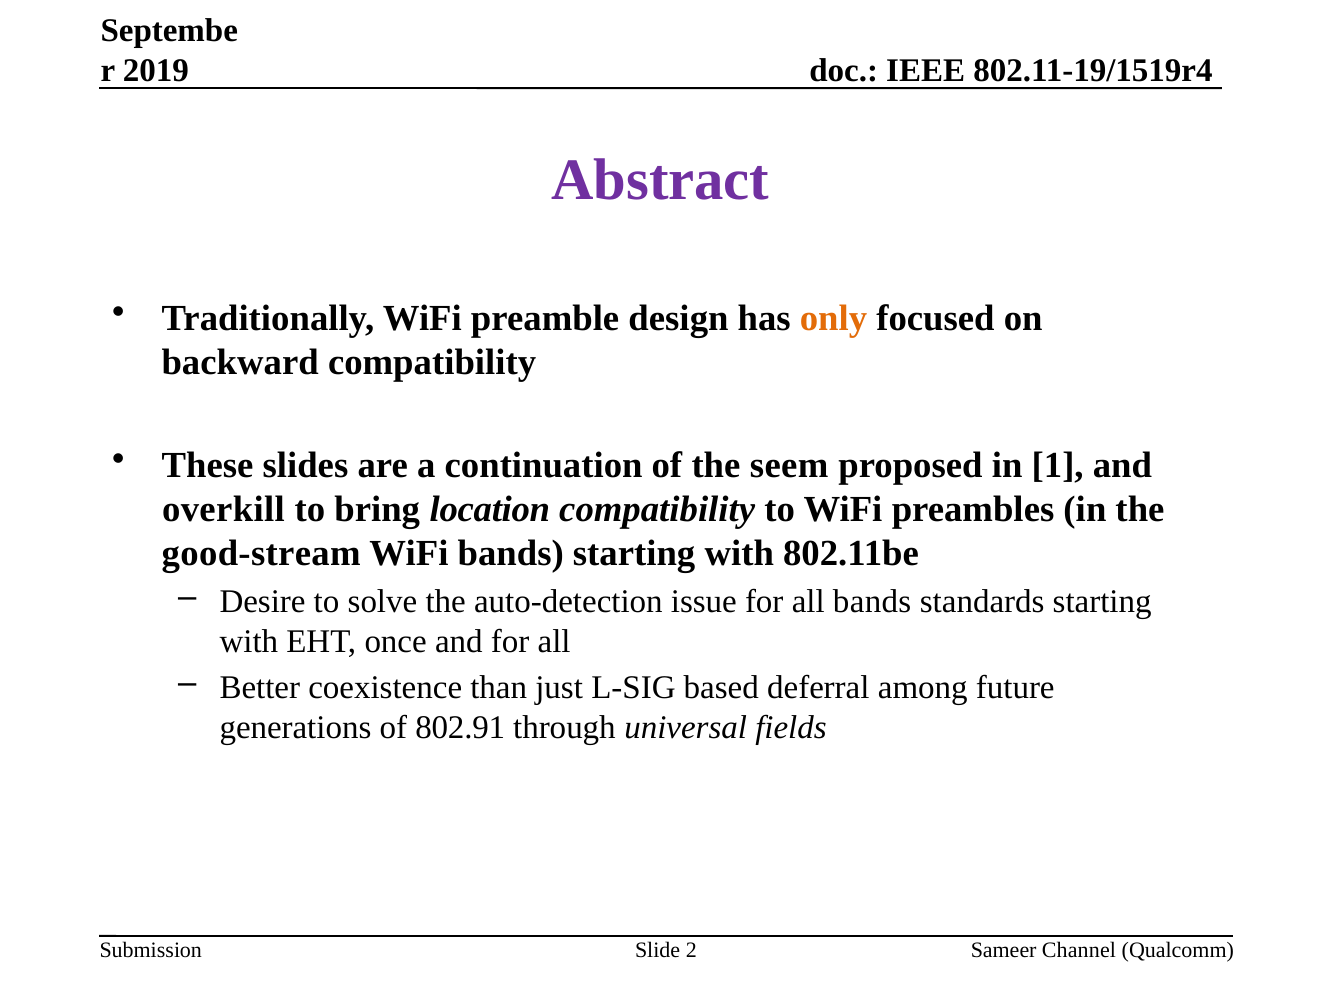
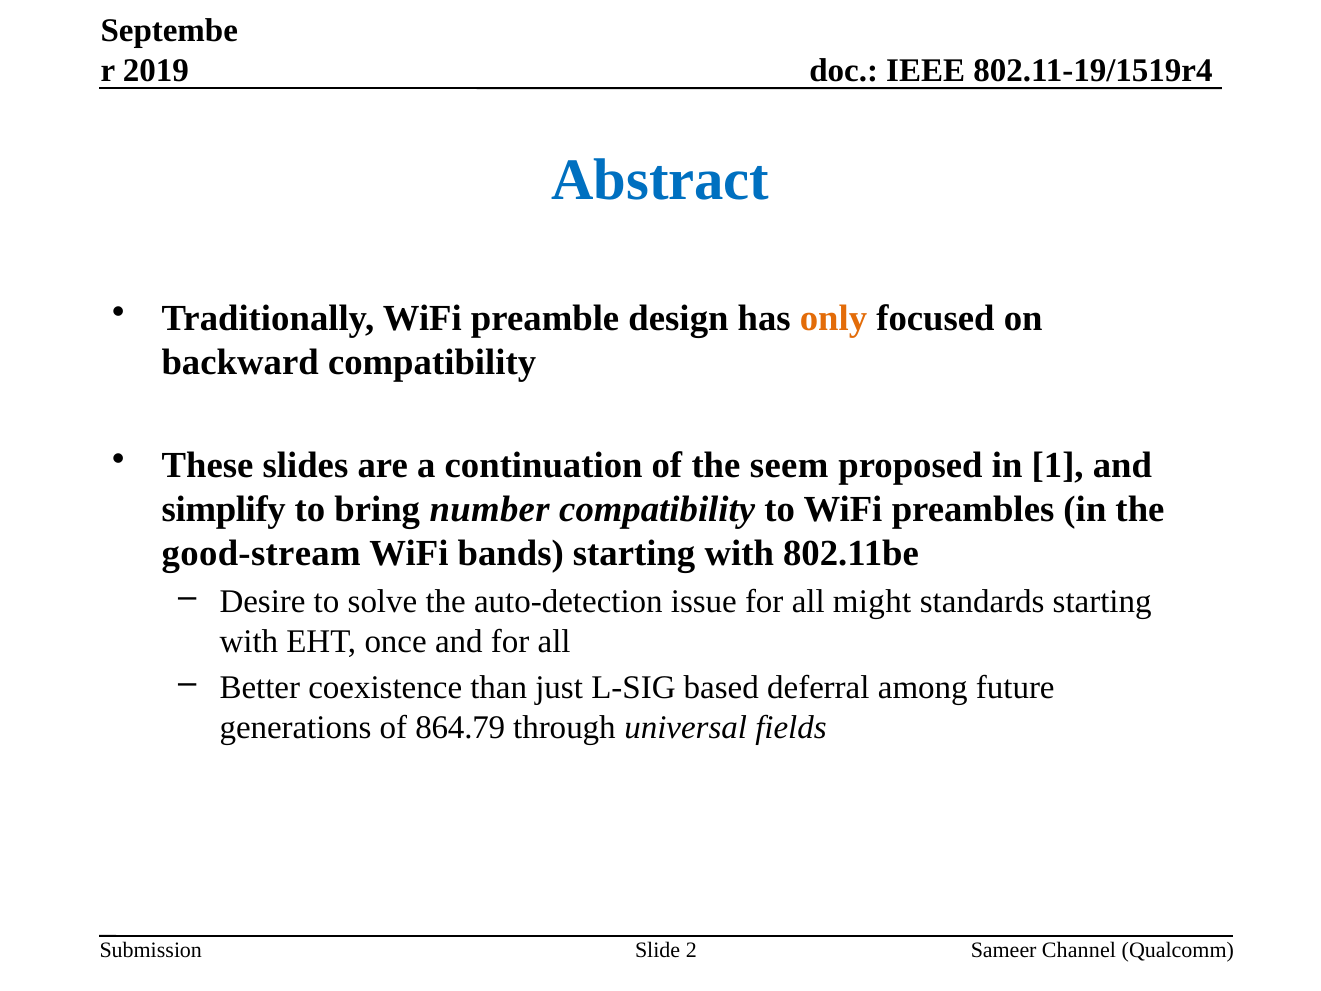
Abstract colour: purple -> blue (660, 180)
overkill: overkill -> simplify (224, 509)
location: location -> number (490, 509)
all bands: bands -> might (872, 602)
802.91: 802.91 -> 864.79 (460, 727)
